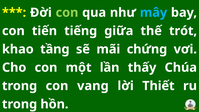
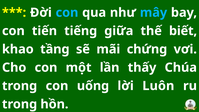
con colour: light green -> light blue (67, 13)
trót: trót -> biết (183, 31)
vang: vang -> uống (93, 86)
Thiết: Thiết -> Luôn (158, 86)
